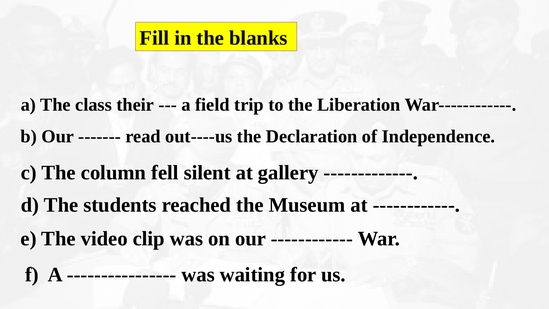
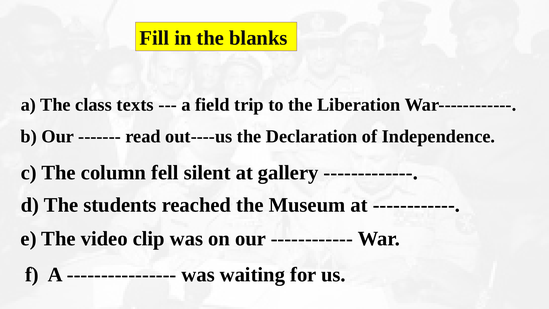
their: their -> texts (135, 105)
